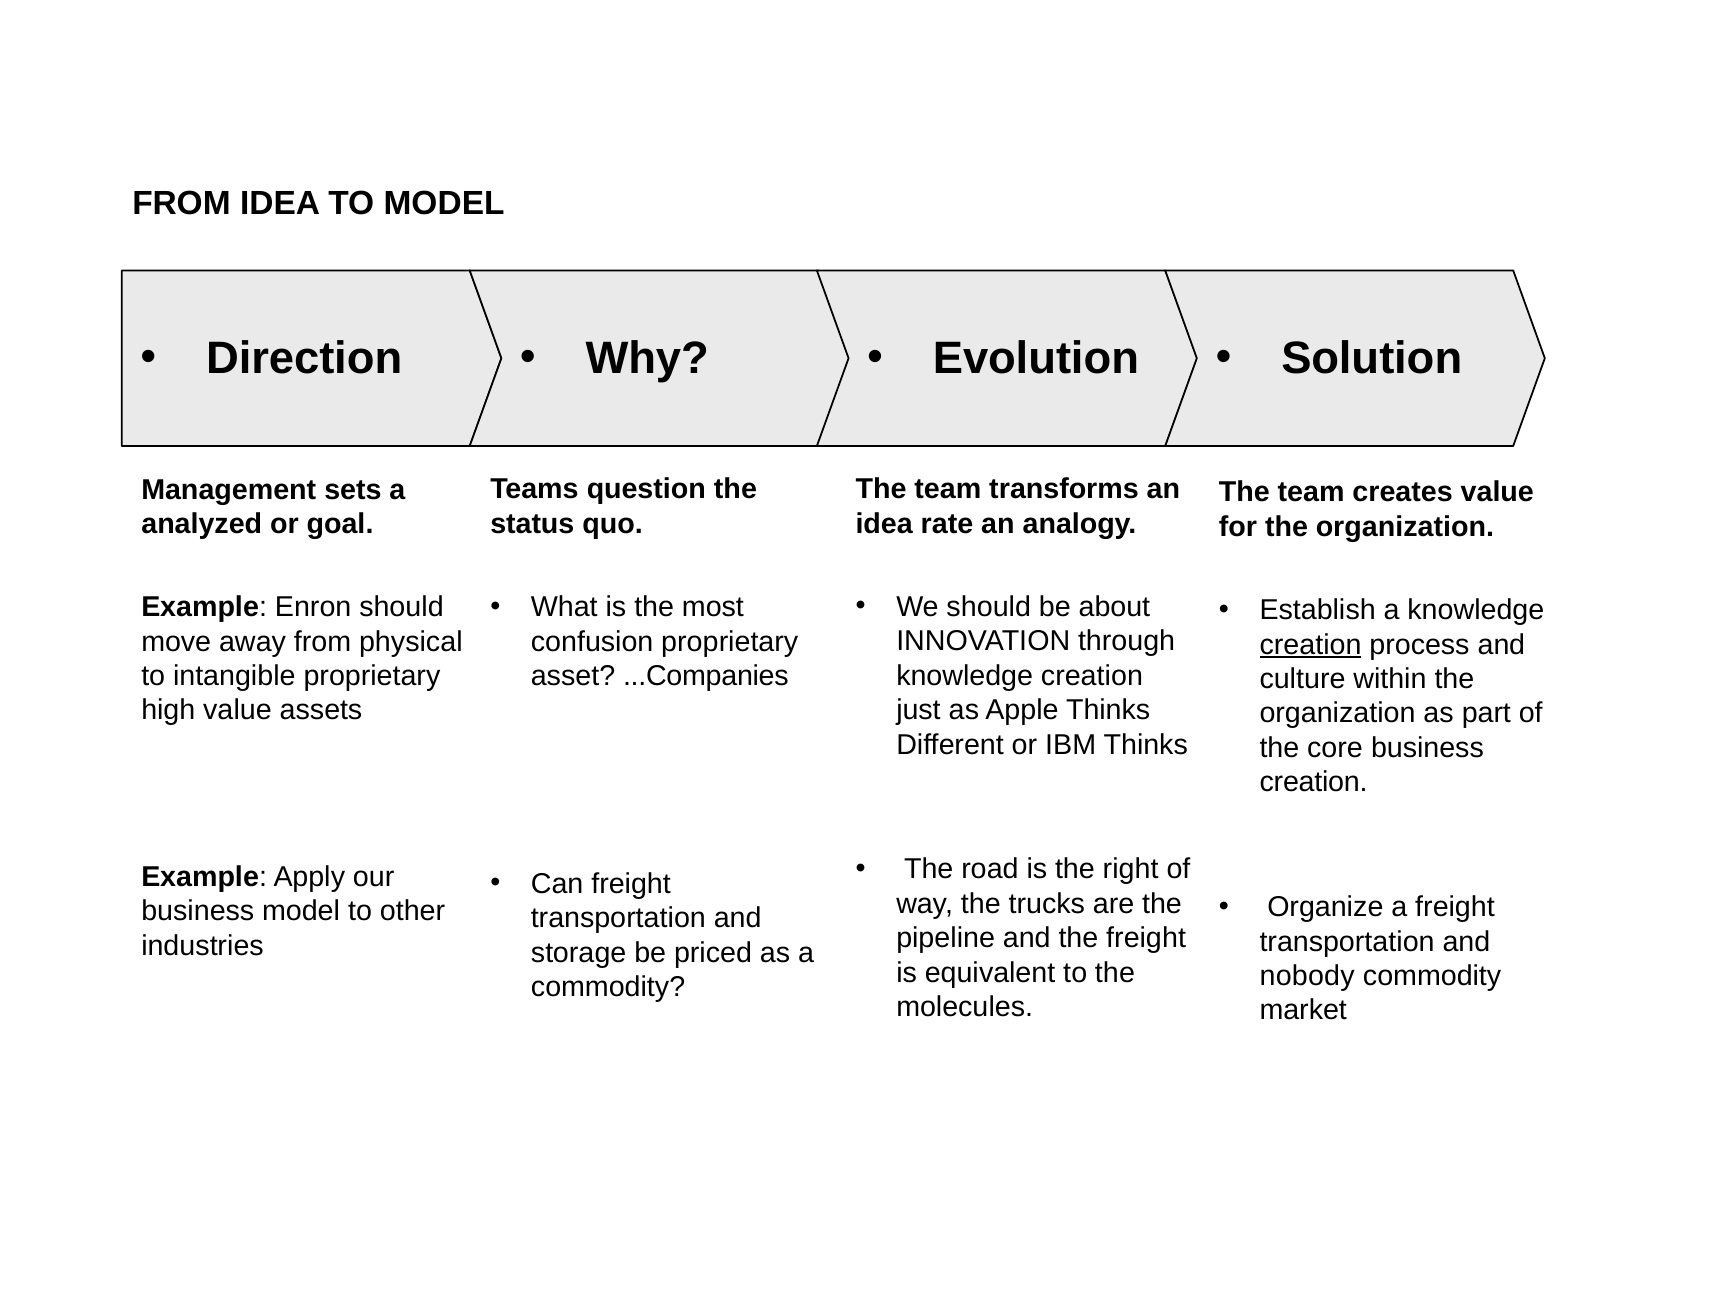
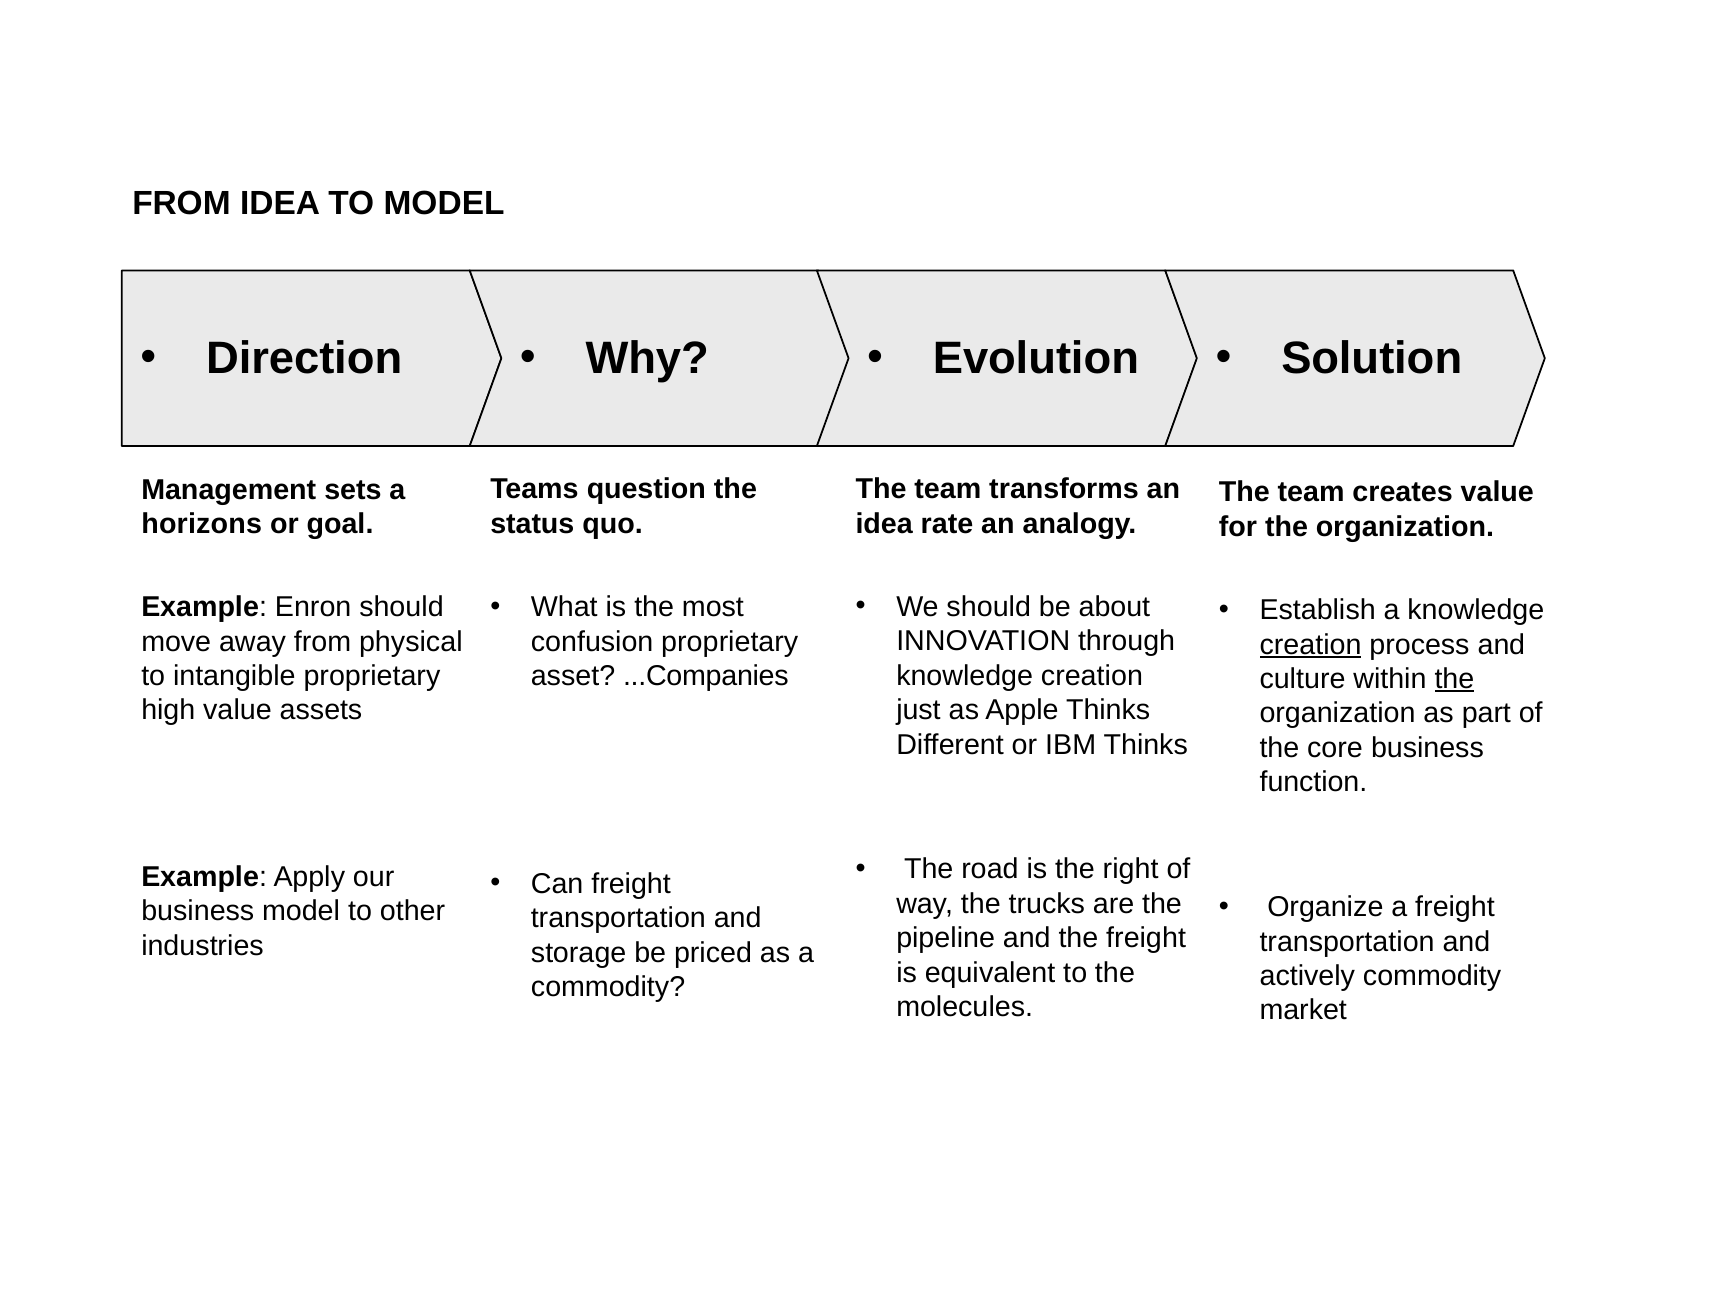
analyzed: analyzed -> horizons (202, 524)
the underline: none -> present (1454, 679)
creation: creation -> function (1313, 782)
nobody: nobody -> actively (1307, 976)
